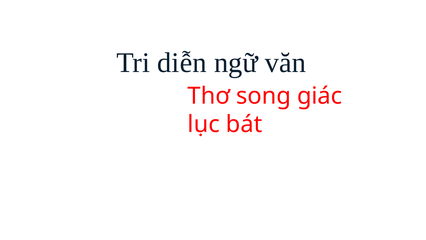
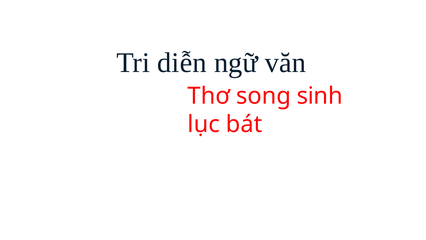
giác: giác -> sinh (320, 96)
